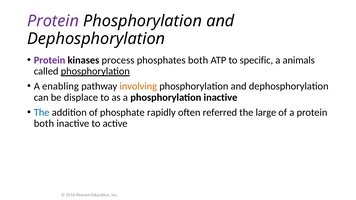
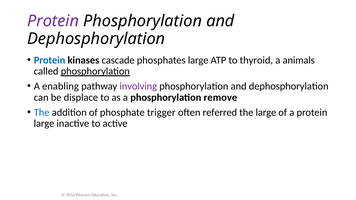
Protein colour: purple -> blue (50, 60)
process: process -> cascade (118, 60)
phosphates both: both -> large (198, 60)
specific: specific -> thyroid (256, 60)
involving colour: orange -> purple (138, 86)
phosphorylation inactive: inactive -> remove (220, 98)
rapidly: rapidly -> trigger (161, 112)
both: both -> large (44, 124)
